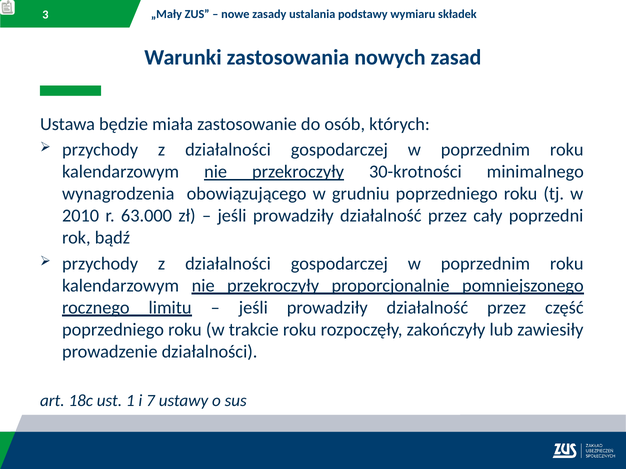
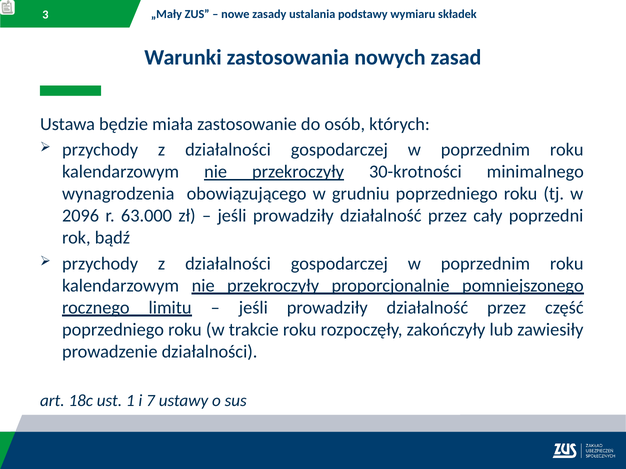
2010: 2010 -> 2096 (81, 216)
